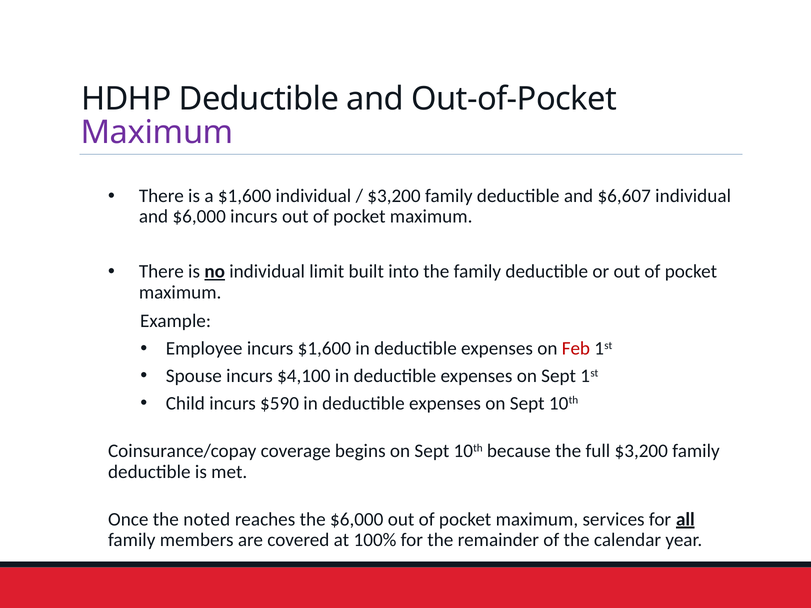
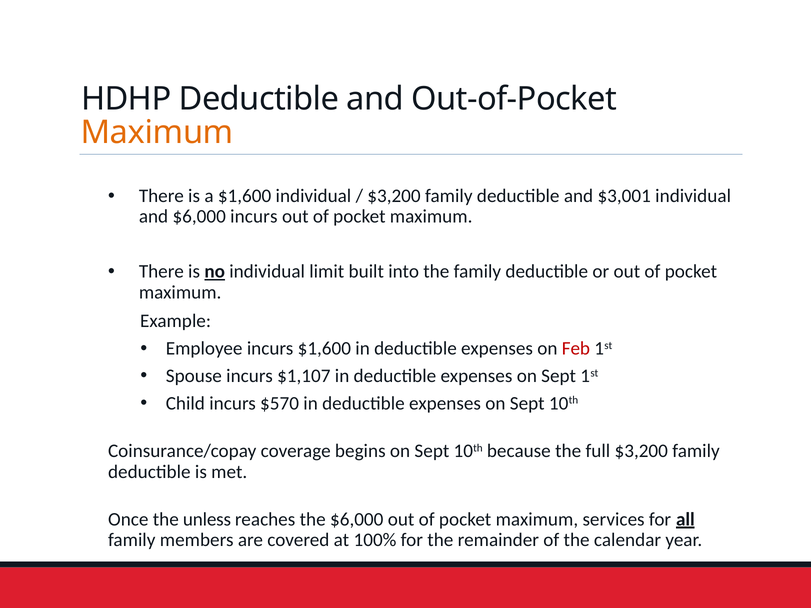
Maximum colour: purple -> orange (157, 133)
$6,607: $6,607 -> $3,001 (624, 196)
$4,100: $4,100 -> $1,107 (304, 376)
$590: $590 -> $570 (280, 404)
noted: noted -> unless (207, 520)
